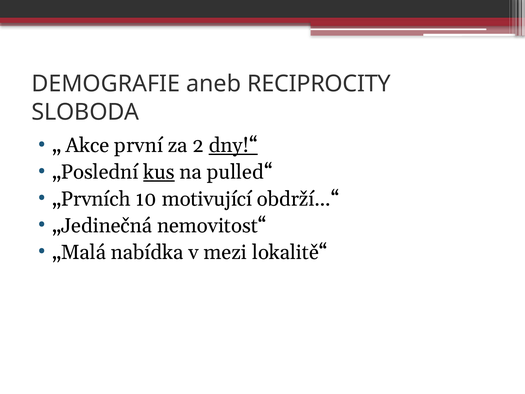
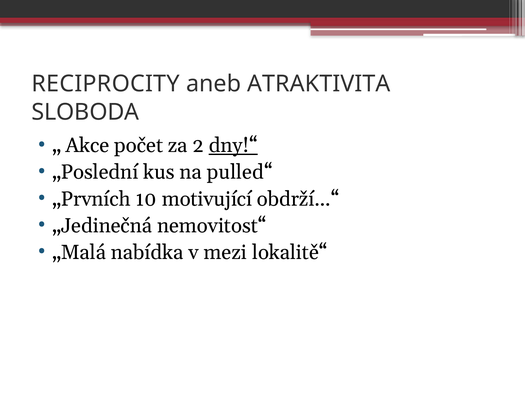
DEMOGRAFIE: DEMOGRAFIE -> RECIPROCITY (106, 84)
RECIPROCITY: RECIPROCITY -> ATRAKTIVITA (319, 84)
první: první -> počet (139, 145)
kus underline: present -> none (159, 172)
